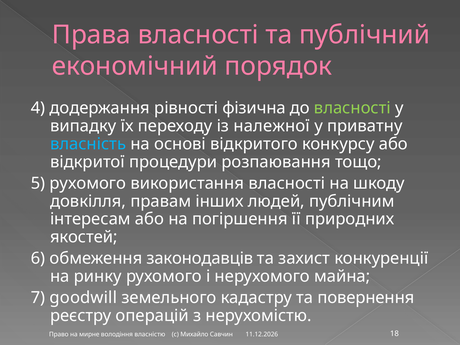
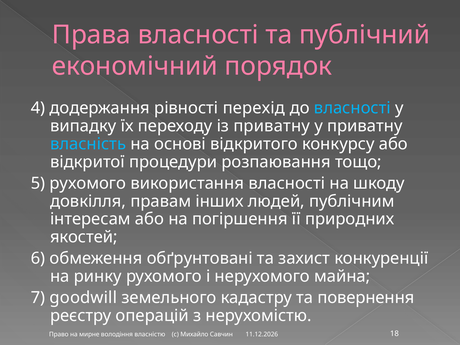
фізична: фізична -> перехід (254, 108)
власності colour: light green -> light blue (352, 108)
із належної: належної -> приватну (272, 126)
законодавців: законодавців -> обґрунтовані (200, 258)
